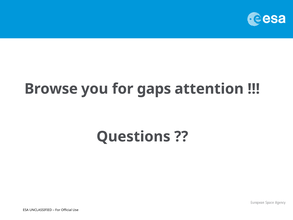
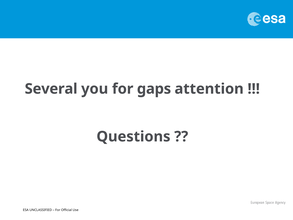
Browse: Browse -> Several (51, 89)
